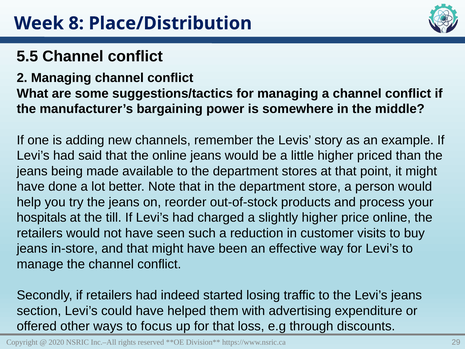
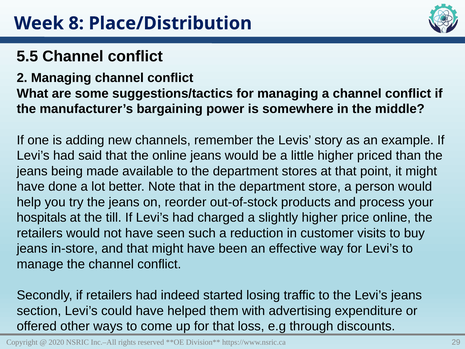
focus: focus -> come (157, 326)
